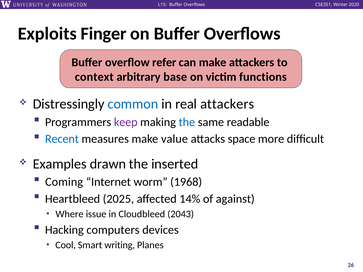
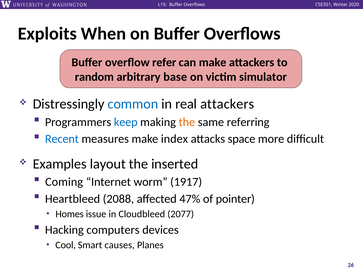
Finger: Finger -> When (104, 34)
context: context -> random (94, 77)
functions: functions -> simulator (263, 77)
keep colour: purple -> blue (126, 122)
the colour: blue -> orange (187, 122)
readable: readable -> referring (248, 122)
value: value -> index (174, 139)
drawn: drawn -> layout (108, 164)
1968: 1968 -> 1917 (186, 182)
2025: 2025 -> 2088 (118, 199)
14%: 14% -> 47% (190, 199)
against: against -> pointer (235, 199)
Where: Where -> Homes (70, 214)
2043: 2043 -> 2077 (181, 214)
writing: writing -> causes (120, 245)
